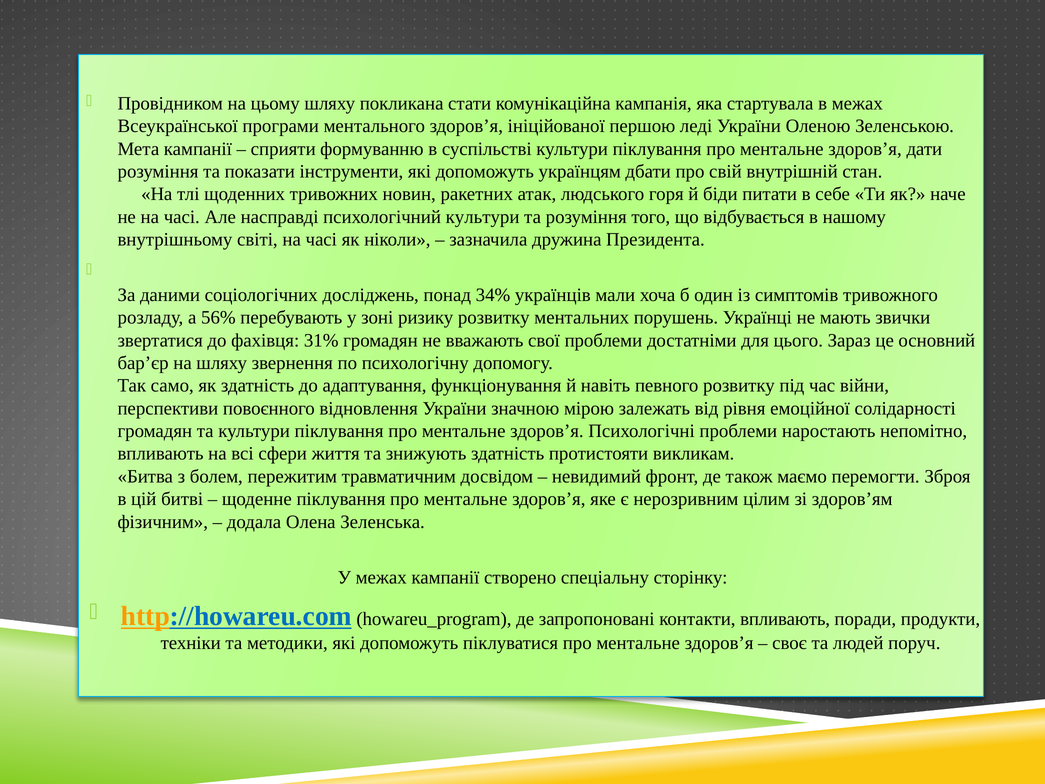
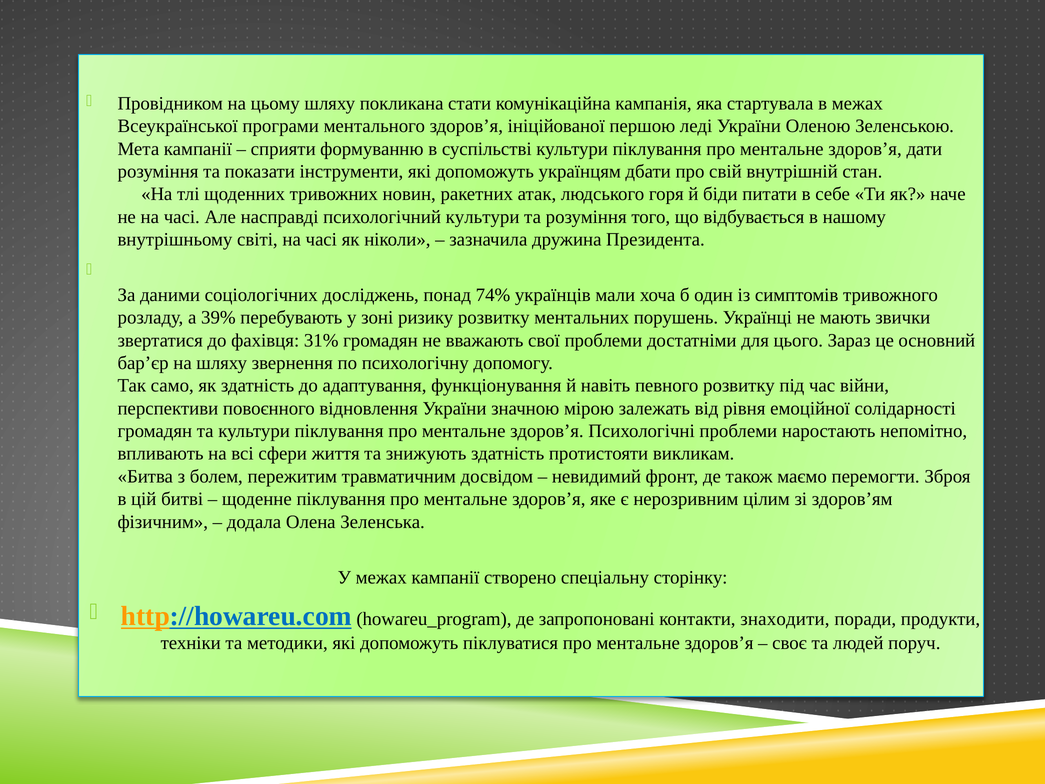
34%: 34% -> 74% (493, 295)
56%: 56% -> 39% (218, 318)
контакти впливають: впливають -> знаходити (785, 619)
